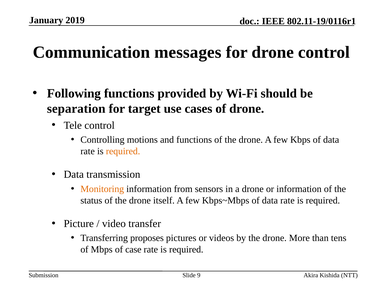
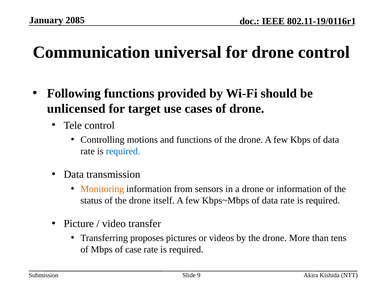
2019: 2019 -> 2085 (75, 20)
messages: messages -> universal (188, 52)
separation: separation -> unlicensed (76, 109)
required colour: orange -> blue (123, 151)
